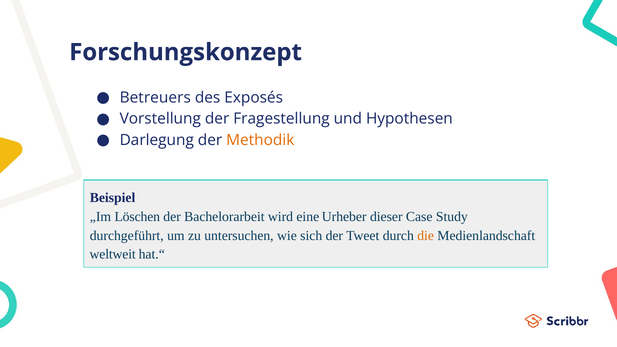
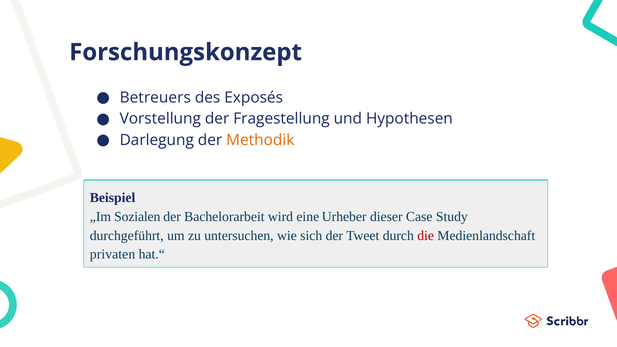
Löschen: Löschen -> Sozialen (137, 217)
die colour: orange -> red (426, 236)
weltweit: weltweit -> privaten (113, 254)
